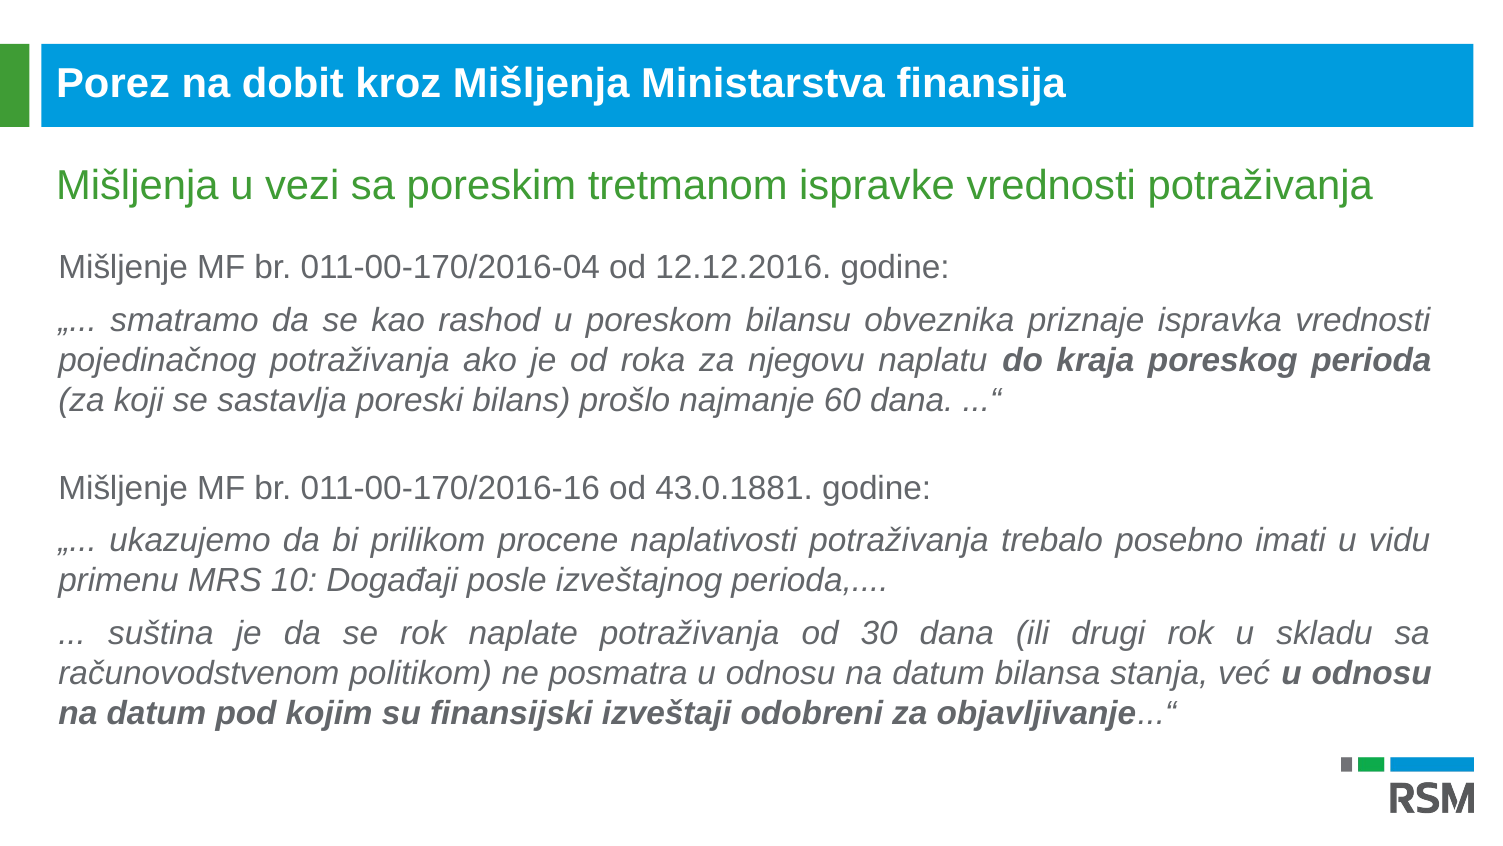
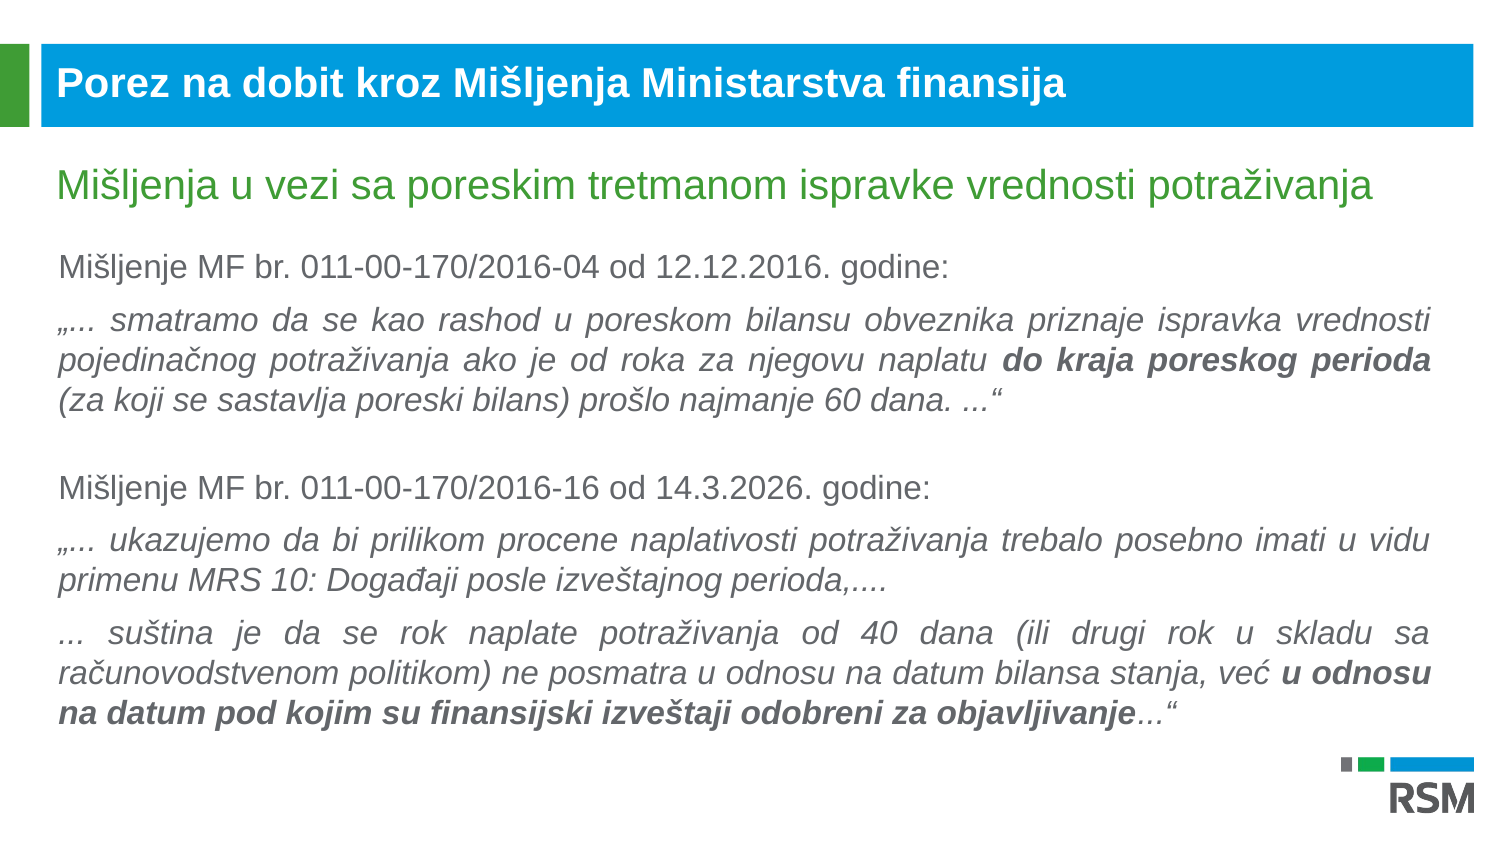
43.0.1881: 43.0.1881 -> 14.3.2026 (734, 488)
30: 30 -> 40 (879, 633)
